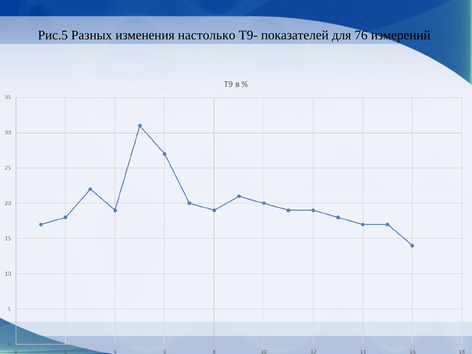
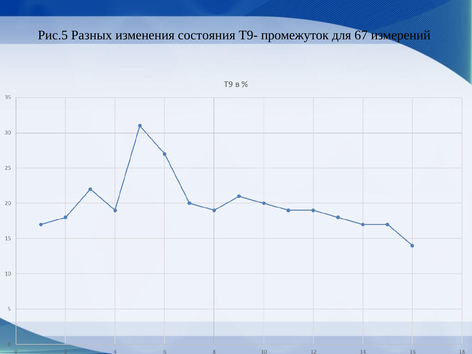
настолько: настолько -> состояния (207, 35)
показателей: показателей -> промежуток (295, 35)
76: 76 -> 67 (361, 35)
